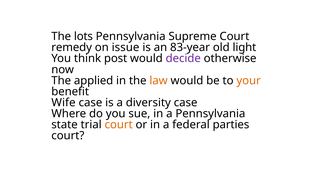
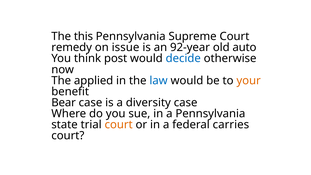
lots: lots -> this (83, 36)
83-year: 83-year -> 92-year (190, 47)
light: light -> auto (244, 47)
decide colour: purple -> blue (183, 58)
law colour: orange -> blue (159, 81)
Wife: Wife -> Bear (64, 103)
parties: parties -> carries (231, 125)
